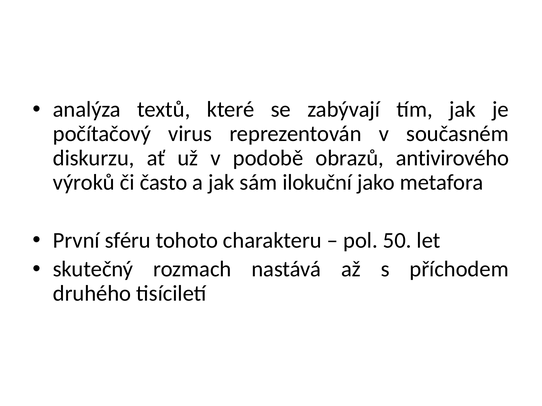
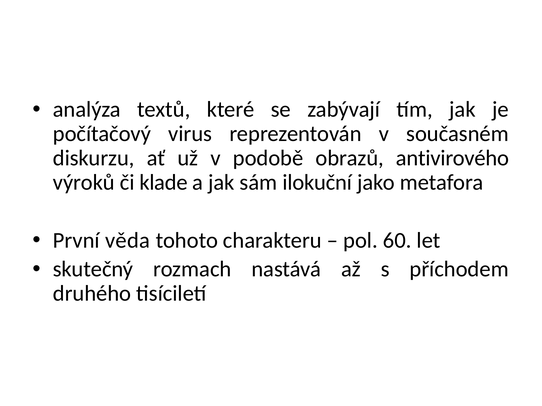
často: často -> klade (164, 183)
sféru: sféru -> věda (128, 241)
50: 50 -> 60 (397, 241)
